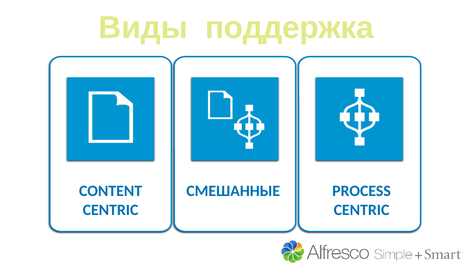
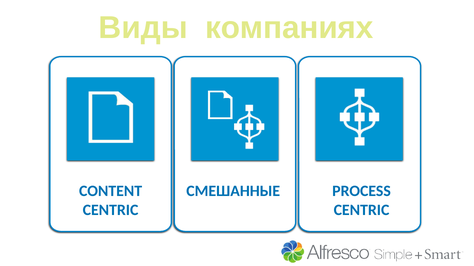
поддержка: поддержка -> компаниях (289, 28)
